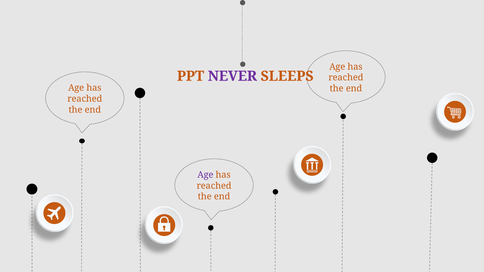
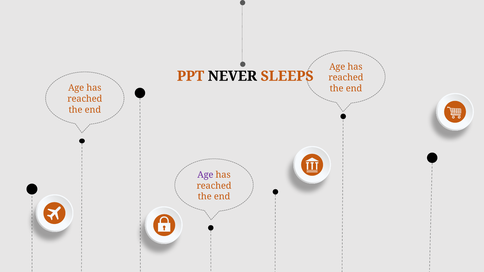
NEVER colour: purple -> black (232, 76)
